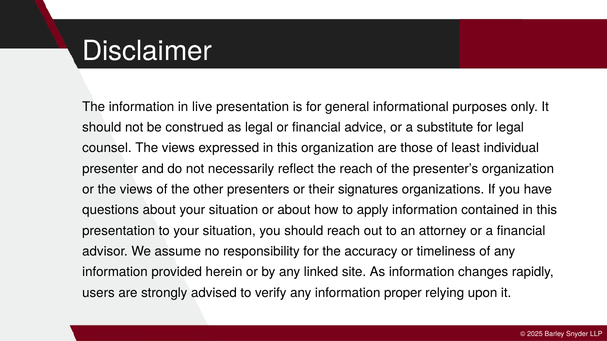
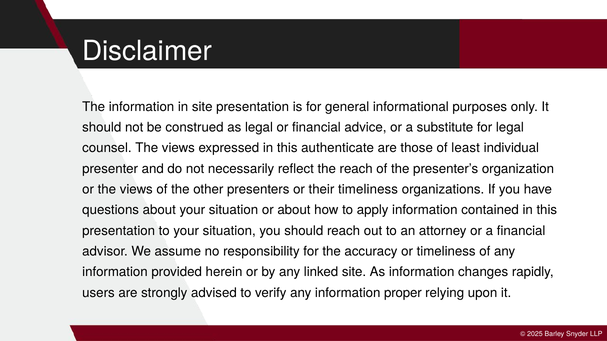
in live: live -> site (202, 107)
this organization: organization -> authenticate (338, 148)
their signatures: signatures -> timeliness (368, 190)
